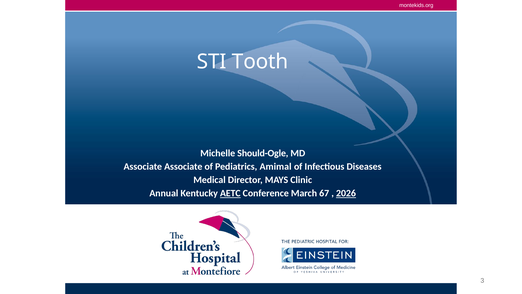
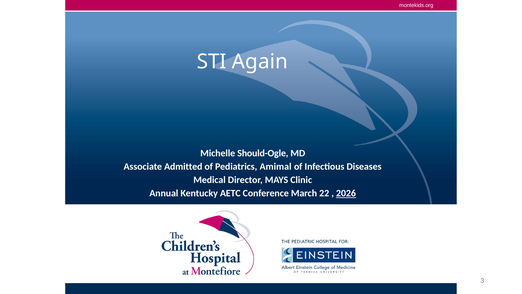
Tooth: Tooth -> Again (260, 62)
Associate Associate: Associate -> Admitted (183, 166)
AETC underline: present -> none (230, 193)
67: 67 -> 22 (324, 193)
